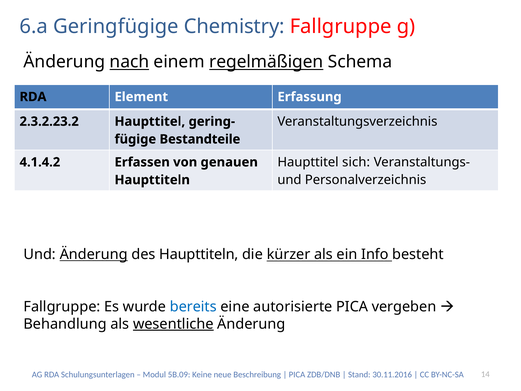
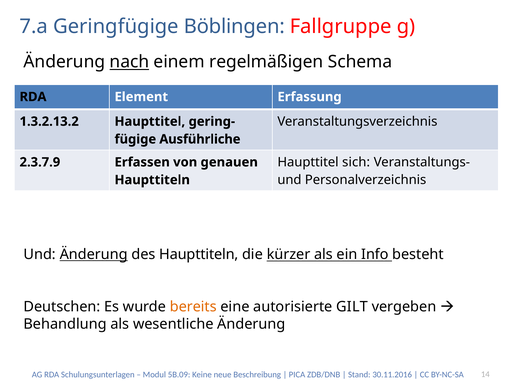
6.a: 6.a -> 7.a (34, 26)
Chemistry: Chemistry -> Böblingen (234, 26)
regelmäßigen underline: present -> none (266, 62)
2.3.2.23.2: 2.3.2.23.2 -> 1.3.2.13.2 (49, 121)
Bestandteile: Bestandteile -> Ausführliche (200, 139)
4.1.4.2: 4.1.4.2 -> 2.3.7.9 (40, 162)
Fallgruppe: Fallgruppe -> Deutschen (62, 306)
bereits colour: blue -> orange (193, 306)
autorisierte PICA: PICA -> GILT (352, 306)
wesentliche underline: present -> none (173, 324)
